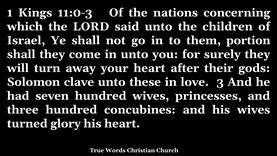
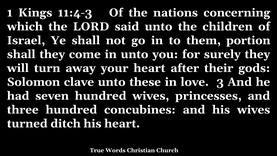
11:0-3: 11:0-3 -> 11:4-3 (75, 13)
glory: glory -> ditch (66, 123)
